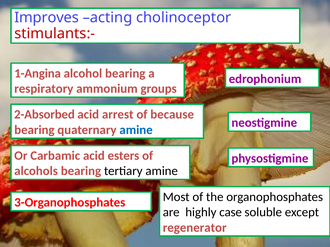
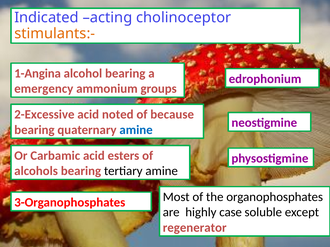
Improves: Improves -> Indicated (46, 18)
stimulants:- colour: red -> orange (55, 34)
respiratory: respiratory -> emergency (44, 89)
2-Absorbed: 2-Absorbed -> 2-Excessive (44, 115)
arrest: arrest -> noted (118, 115)
